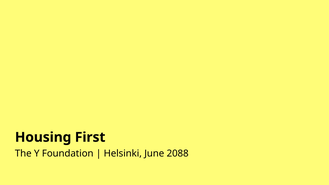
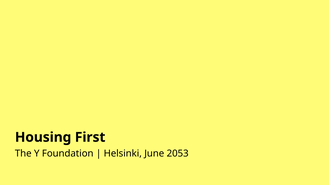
2088: 2088 -> 2053 (178, 154)
